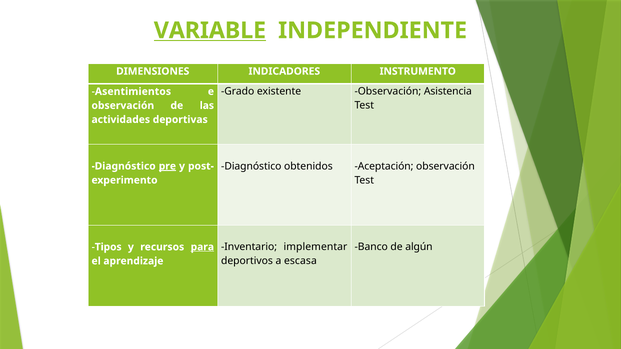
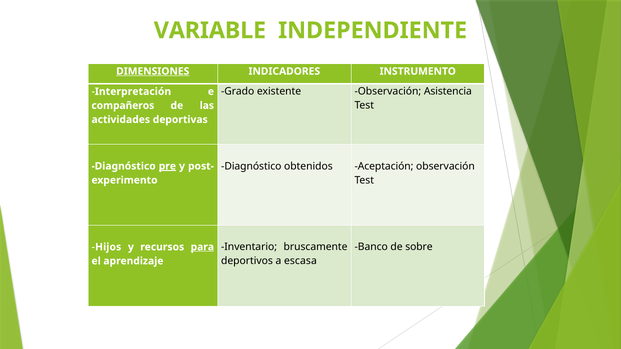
VARIABLE underline: present -> none (210, 31)
DIMENSIONES underline: none -> present (153, 71)
Asentimientos: Asentimientos -> Interpretación (131, 92)
observación: observación -> compañeros (123, 106)
implementar: implementar -> bruscamente (316, 247)
algún: algún -> sobre (419, 247)
Tipos: Tipos -> Hijos (106, 247)
